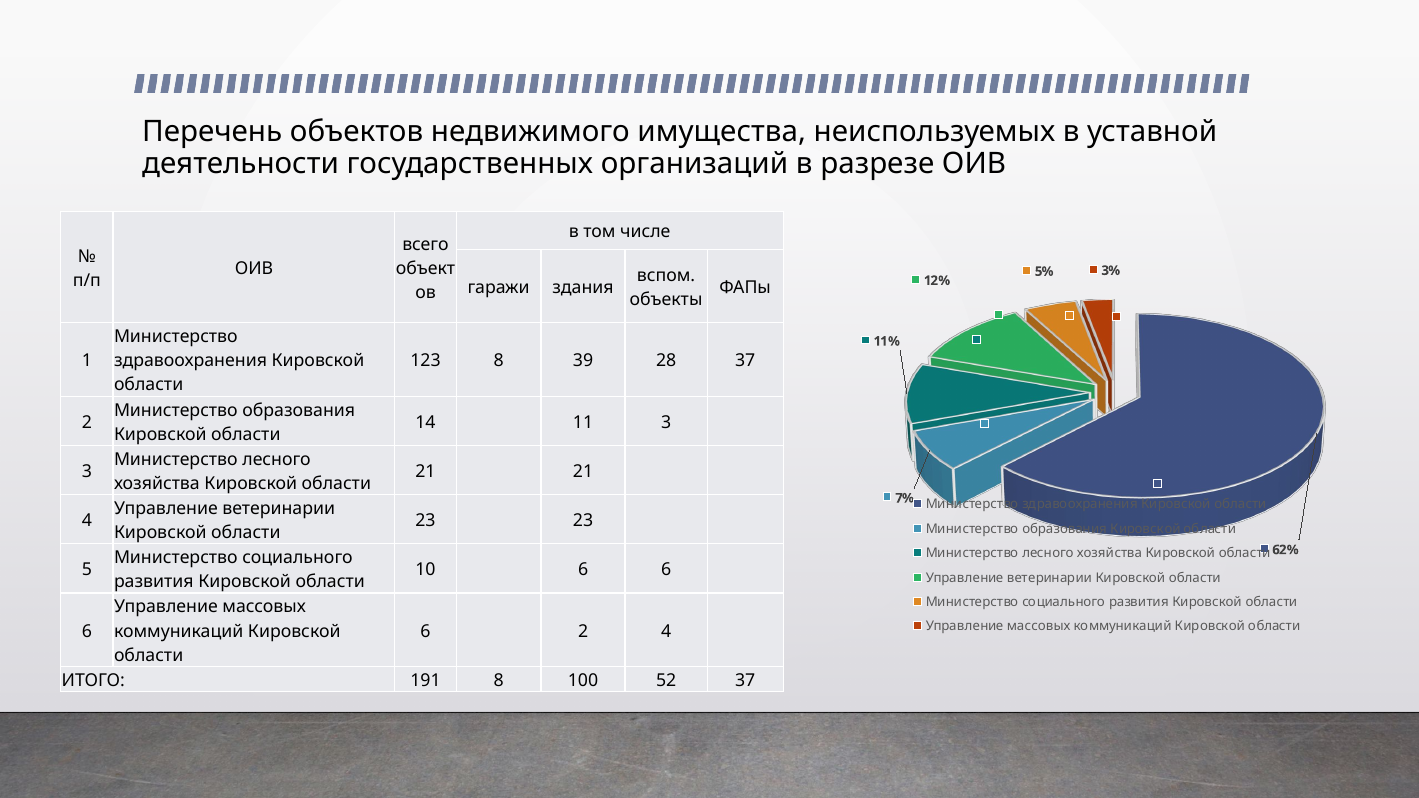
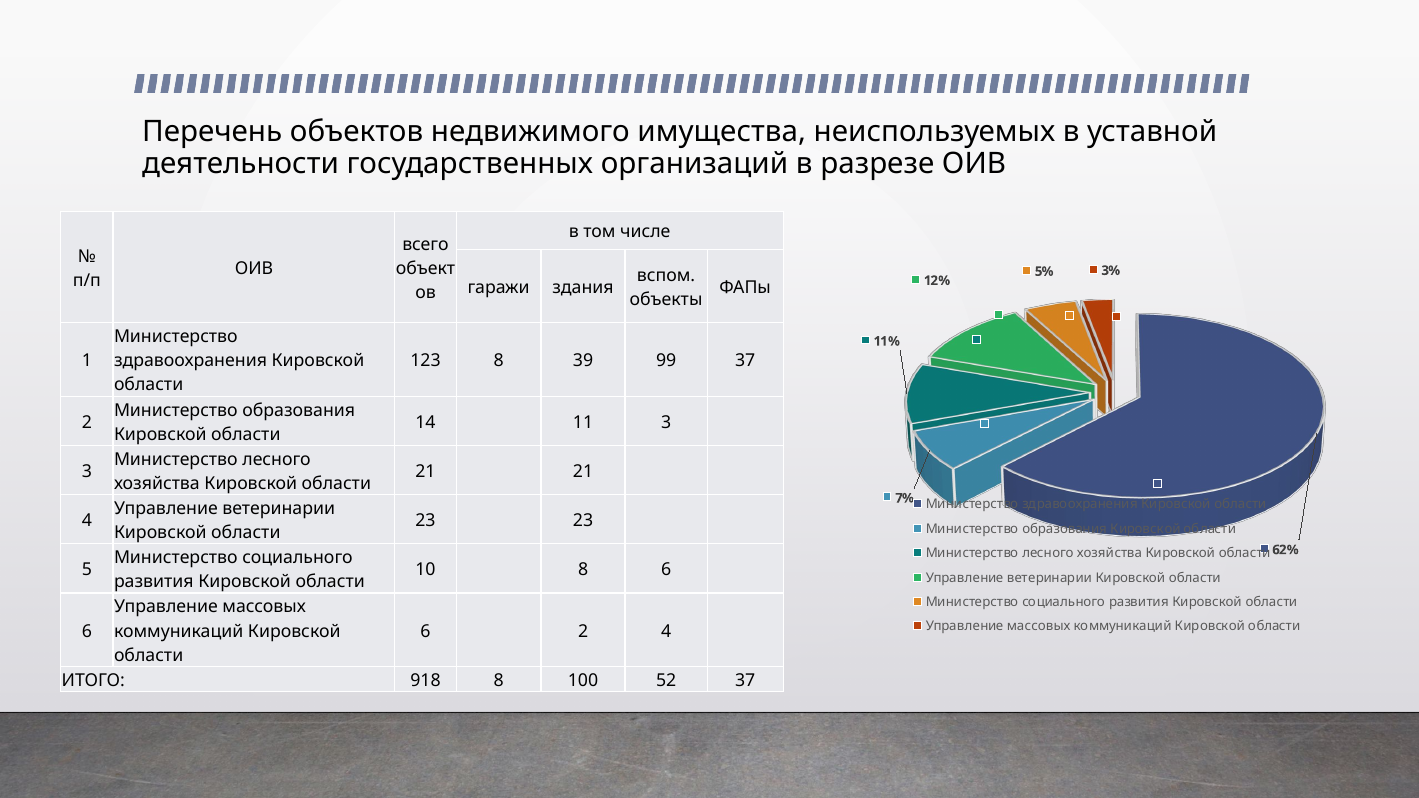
28: 28 -> 99 (666, 361)
10 6: 6 -> 8 (583, 570)
191: 191 -> 918 (426, 681)
